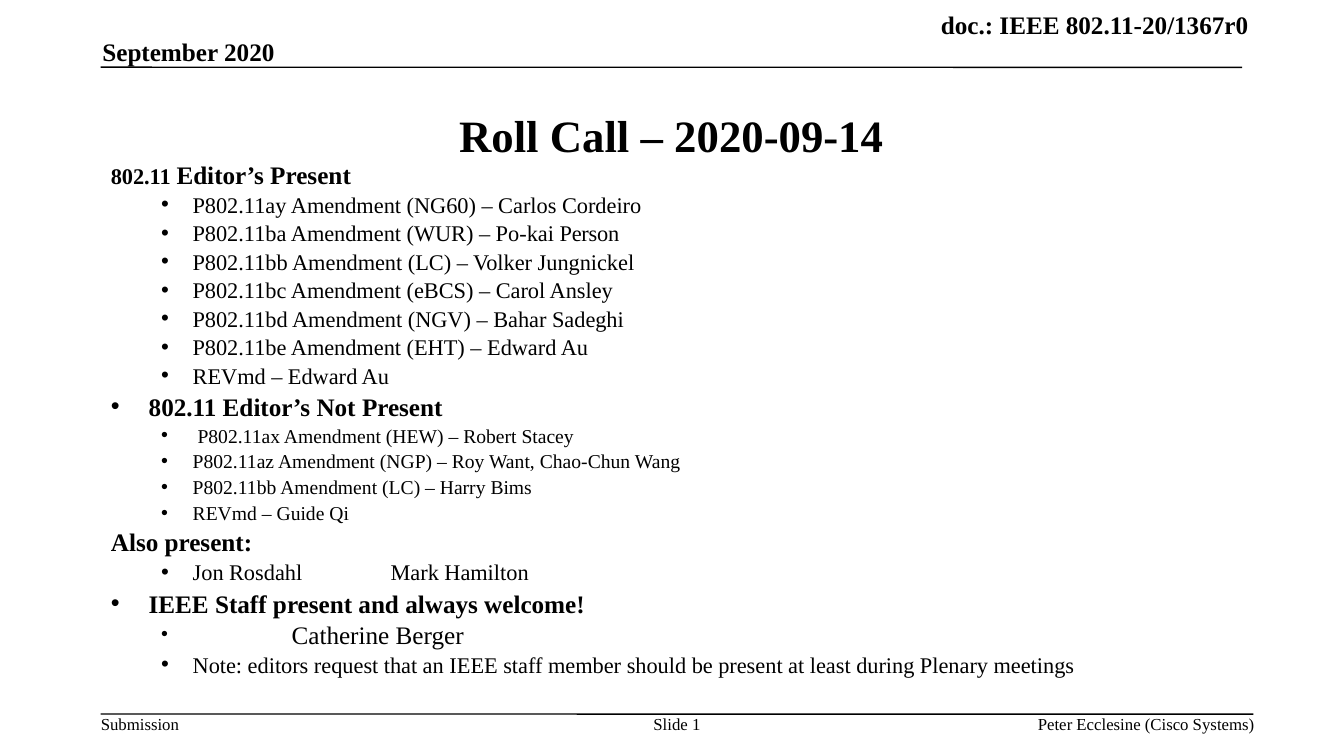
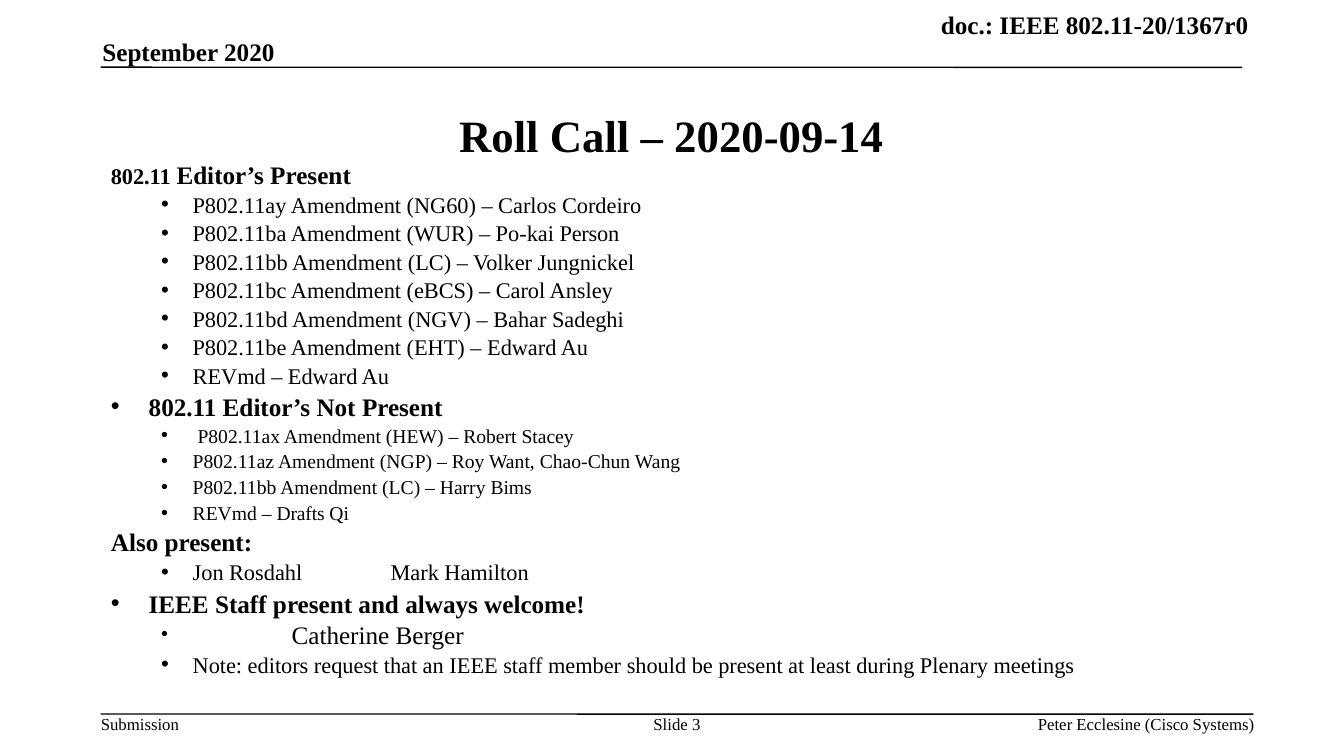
Guide: Guide -> Drafts (301, 514)
1: 1 -> 3 (696, 725)
